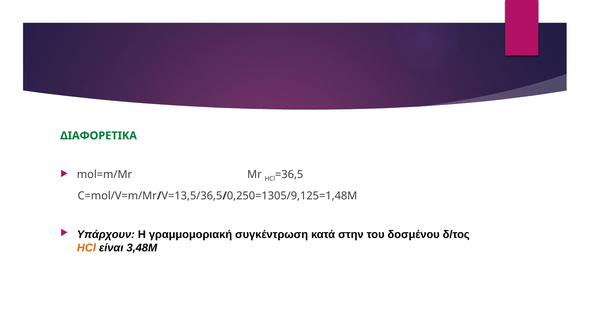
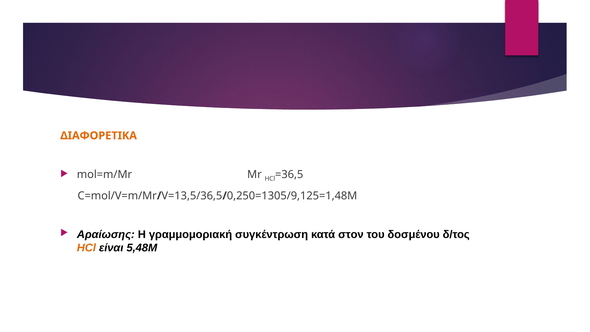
ΔΙΑΦΟΡΕΤΙΚΑ colour: green -> orange (99, 136)
Υπάρχουν: Υπάρχουν -> Αραίωσης (106, 235)
στην: στην -> στον (351, 235)
3,48Μ: 3,48Μ -> 5,48Μ (142, 248)
